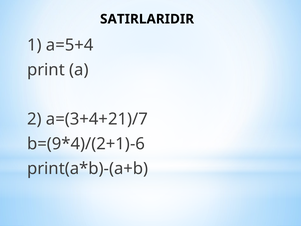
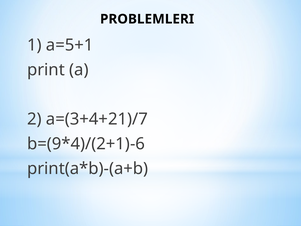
SATIRLARIDIR: SATIRLARIDIR -> PROBLEMLERI (147, 19)
a=5+4: a=5+4 -> a=5+1 (70, 45)
